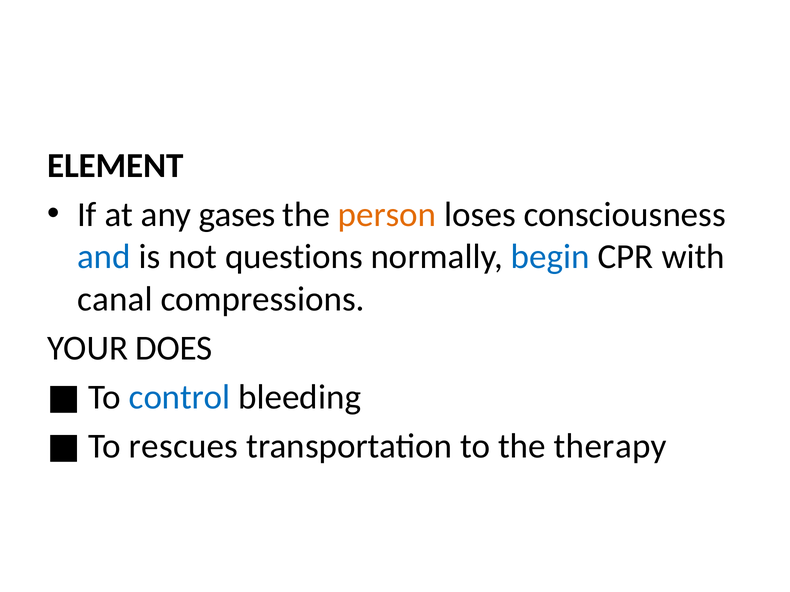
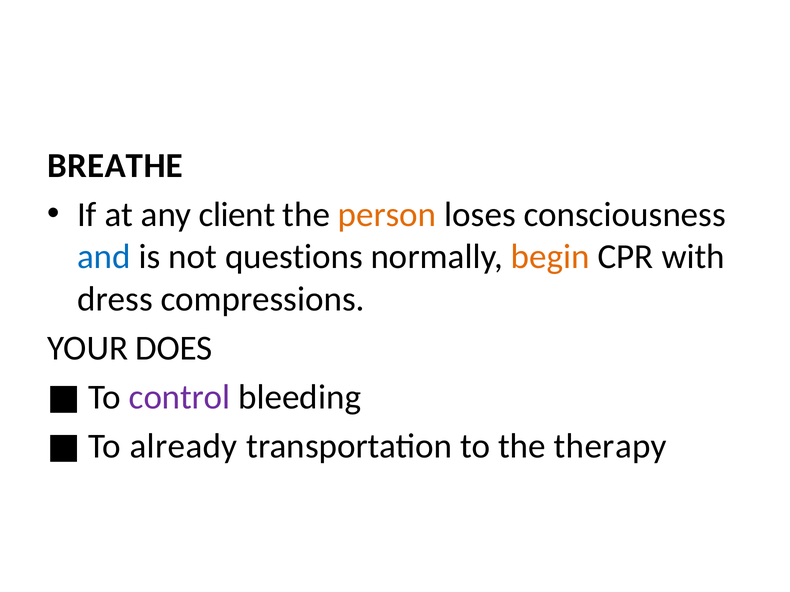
ELEMENT: ELEMENT -> BREATHE (115, 166)
gases: gases -> client (237, 215)
begin colour: blue -> orange (550, 257)
canal: canal -> dress (115, 299)
control colour: blue -> purple (180, 398)
rescues: rescues -> already (183, 447)
